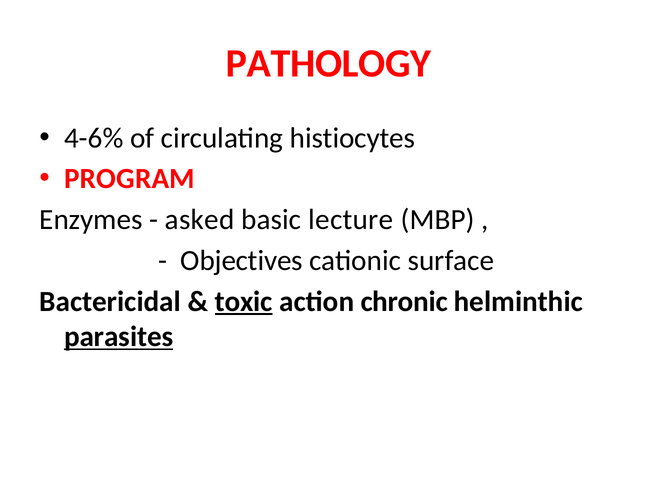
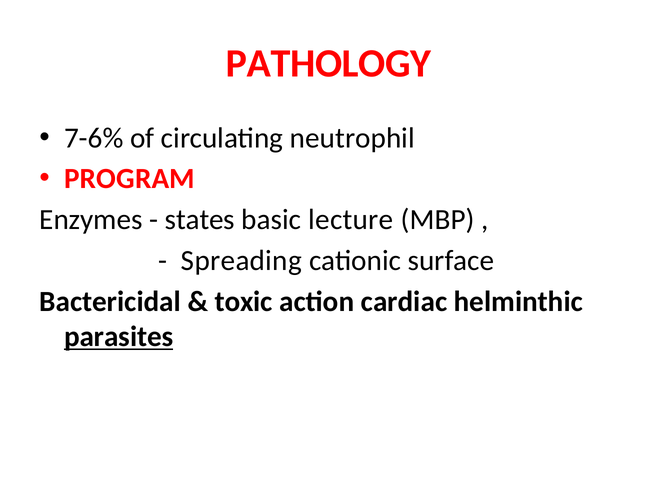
4-6%: 4-6% -> 7-6% (94, 138)
histiocytes: histiocytes -> neutrophil (352, 138)
asked: asked -> states (200, 220)
Objectives: Objectives -> Spreading (241, 261)
toxic underline: present -> none (244, 301)
chronic: chronic -> cardiac (404, 301)
